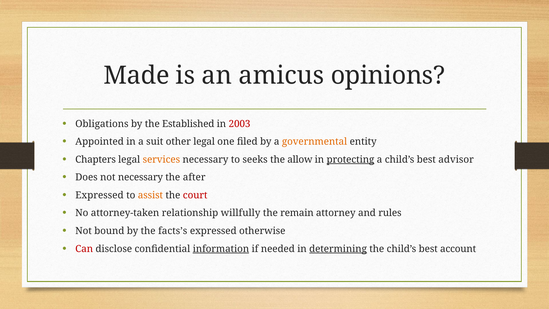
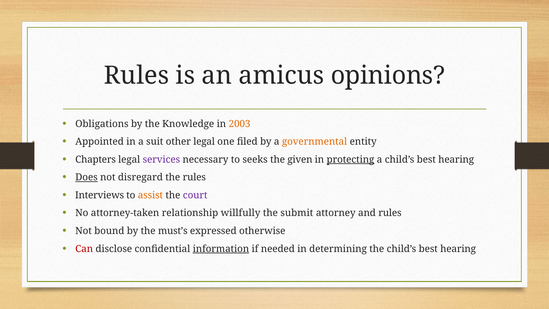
Made: Made -> Rules (136, 75)
Established: Established -> Knowledge (188, 124)
2003 colour: red -> orange (240, 124)
services colour: orange -> purple (161, 159)
allow: allow -> given (300, 159)
a child’s best advisor: advisor -> hearing (456, 159)
Does underline: none -> present (86, 177)
not necessary: necessary -> disregard (140, 177)
the after: after -> rules (194, 177)
Expressed: Expressed -> Interviews (100, 195)
court colour: red -> purple (195, 195)
remain: remain -> submit (297, 213)
facts’s: facts’s -> must’s (173, 231)
determining underline: present -> none (338, 249)
the child’s best account: account -> hearing (458, 249)
